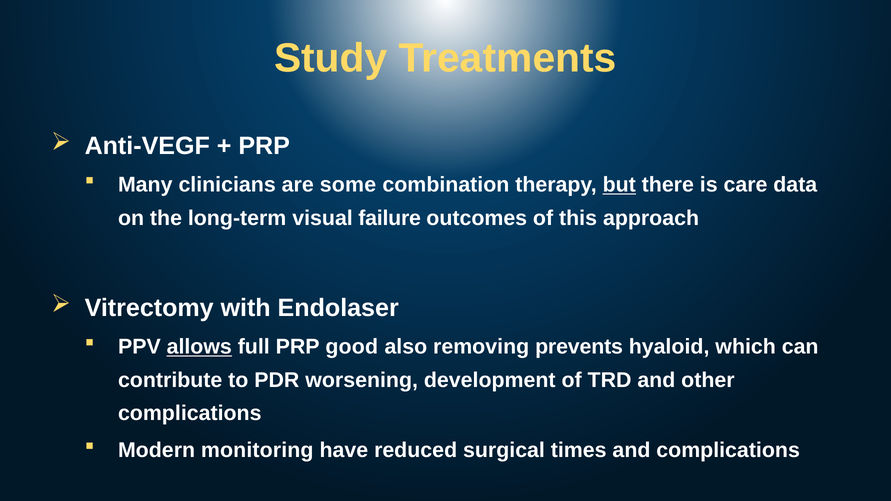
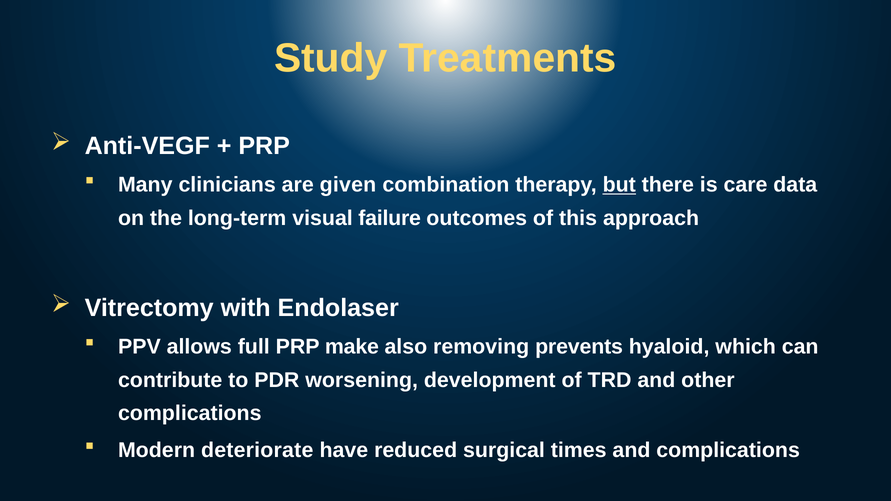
some: some -> given (348, 185)
allows underline: present -> none (199, 347)
good: good -> make (352, 347)
monitoring: monitoring -> deteriorate (257, 450)
